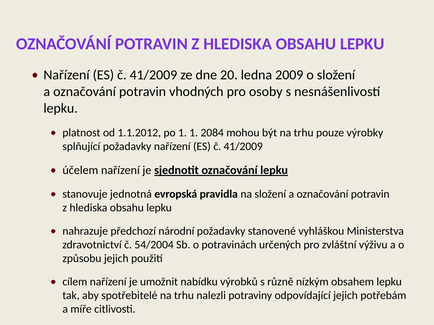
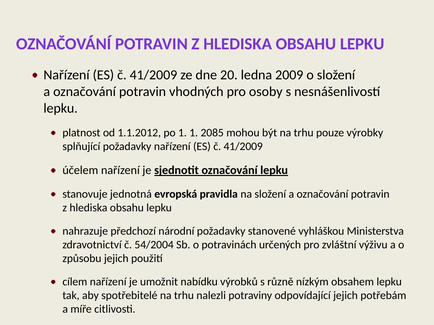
2084: 2084 -> 2085 (212, 133)
